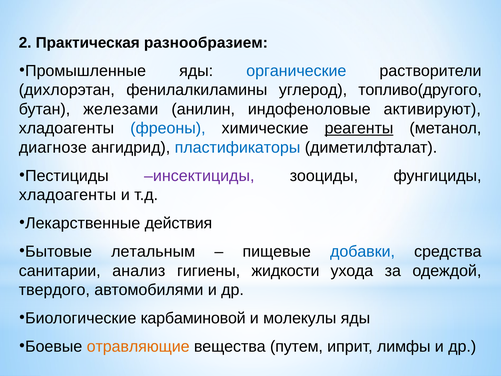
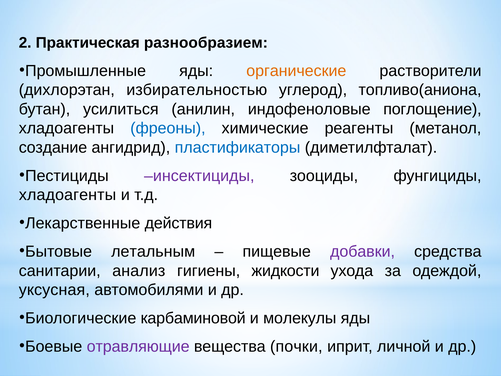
органические colour: blue -> orange (296, 71)
фенилалкиламины: фенилалкиламины -> избирательностью (197, 90)
топливо(другого: топливо(другого -> топливо(аниона (420, 90)
железами: железами -> усилиться (121, 109)
активируют: активируют -> поглощение (432, 109)
реагенты underline: present -> none (359, 128)
диагнозе: диагнозе -> создание (53, 147)
добавки colour: blue -> purple (363, 251)
твердого: твердого -> уксусная (54, 290)
отравляющие colour: orange -> purple (138, 346)
путем: путем -> почки (296, 346)
лимфы: лимфы -> личной (404, 346)
